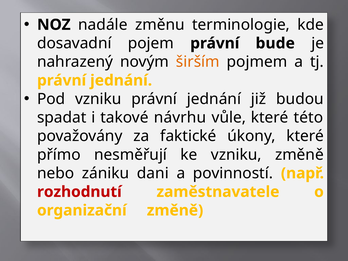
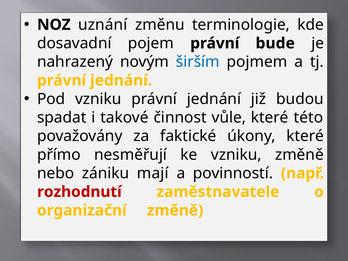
nadále: nadále -> uznání (103, 25)
širším colour: orange -> blue (198, 62)
návrhu: návrhu -> činnost (180, 118)
dani: dani -> mají (153, 173)
